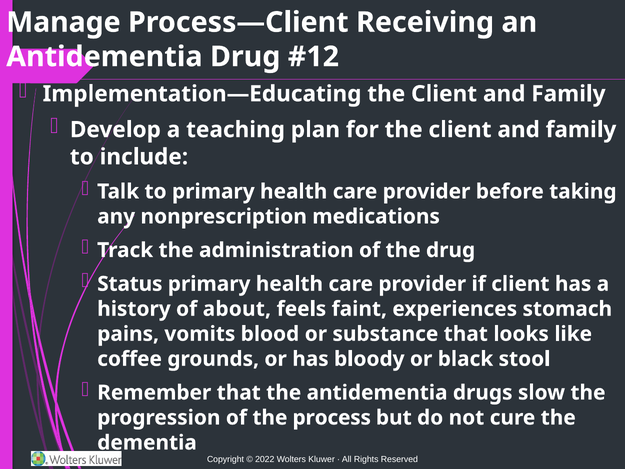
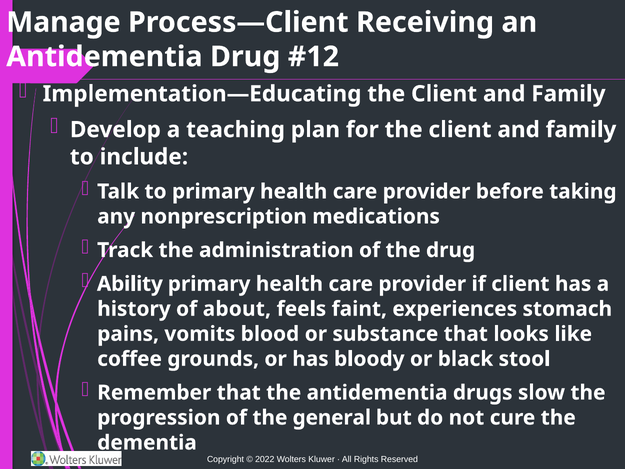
Status: Status -> Ability (130, 284)
process: process -> general (332, 417)
